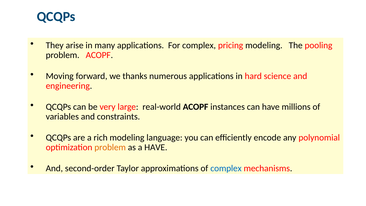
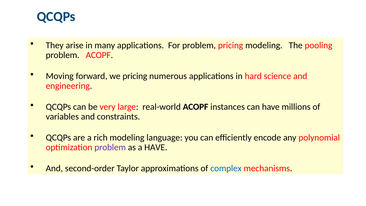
For complex: complex -> problem (199, 45)
we thanks: thanks -> pricing (135, 76)
problem colour: orange -> purple (110, 147)
